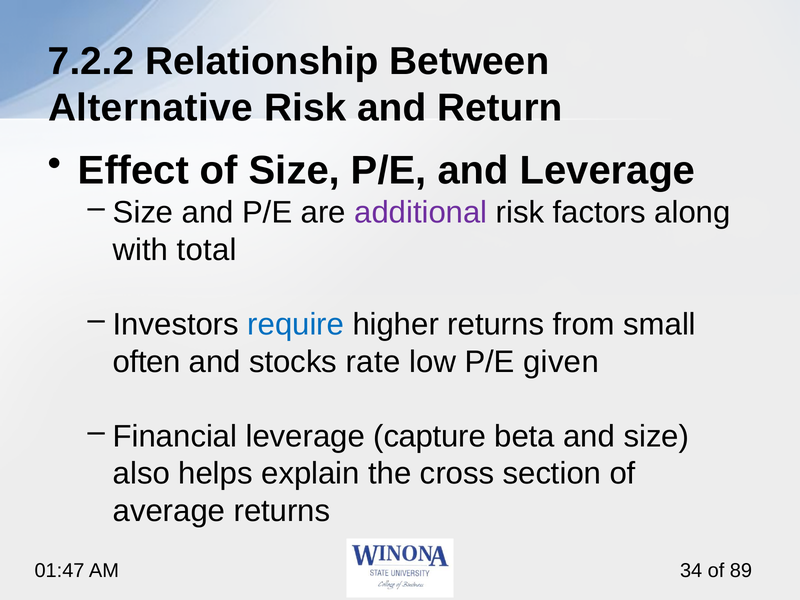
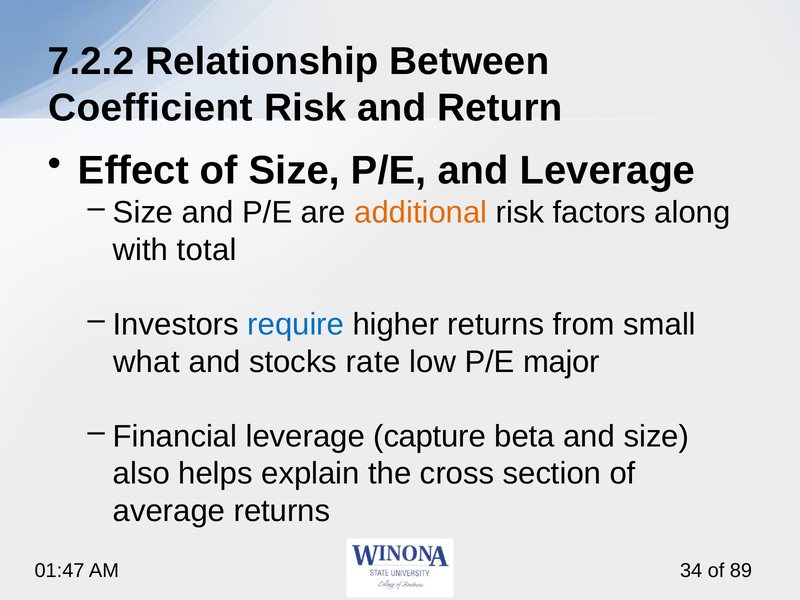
Alternative: Alternative -> Coefficient (150, 108)
additional colour: purple -> orange (421, 213)
often: often -> what (146, 362)
given: given -> major (561, 362)
